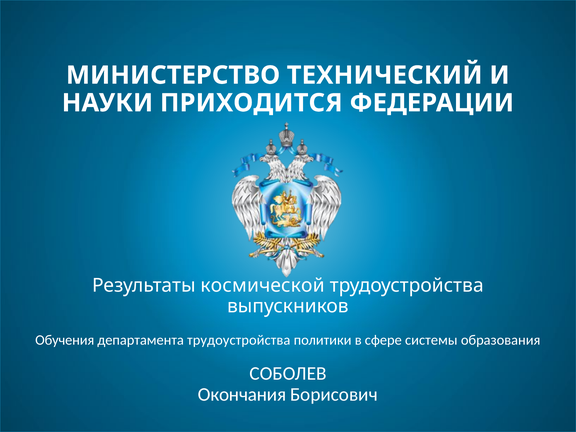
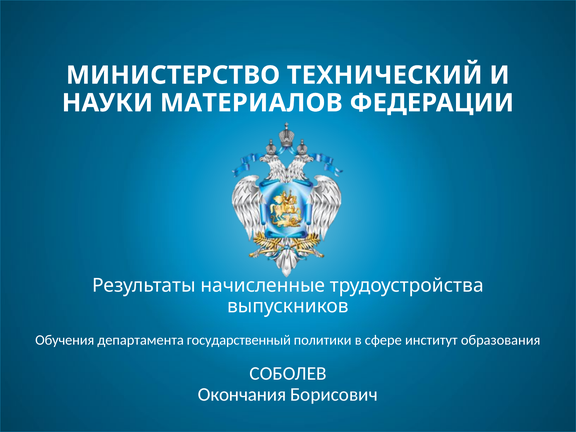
ПРИХОДИТСЯ: ПРИХОДИТСЯ -> МАТЕРИАЛОВ (251, 103)
космической: космической -> начисленные (263, 286)
департамента трудоустройства: трудоустройства -> государственный (239, 340)
системы: системы -> институт (431, 340)
